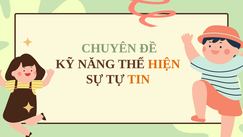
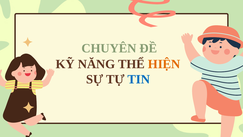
TIN colour: orange -> blue (139, 79)
